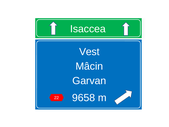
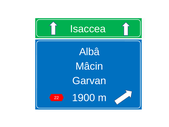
Vest: Vest -> Albâ (89, 52)
9658: 9658 -> 1900 (84, 98)
